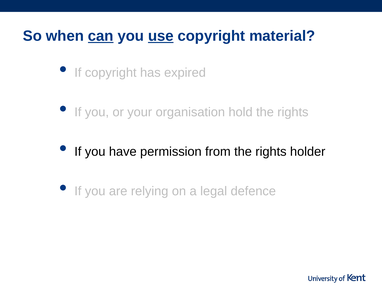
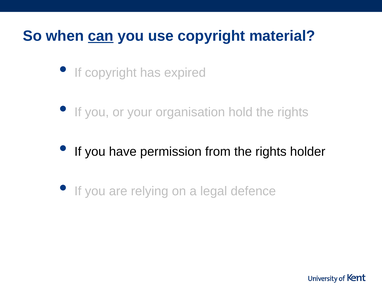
use underline: present -> none (161, 36)
